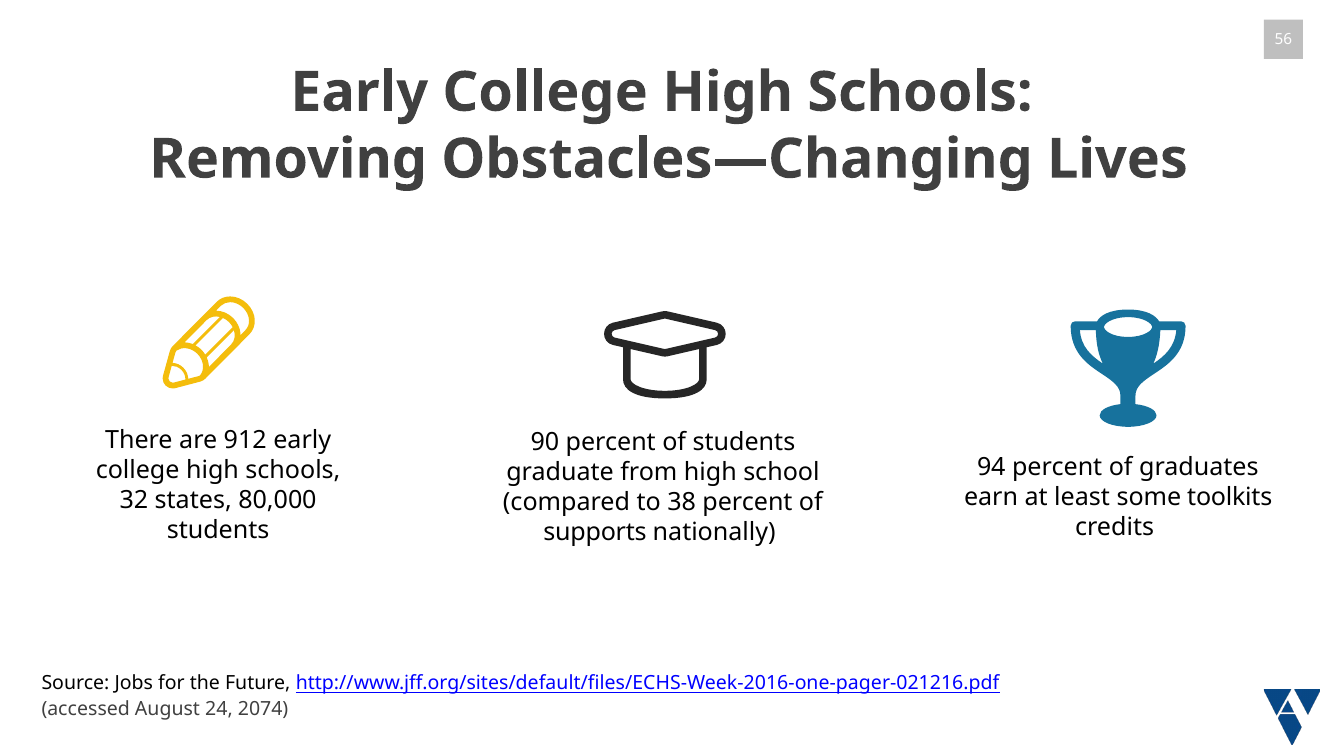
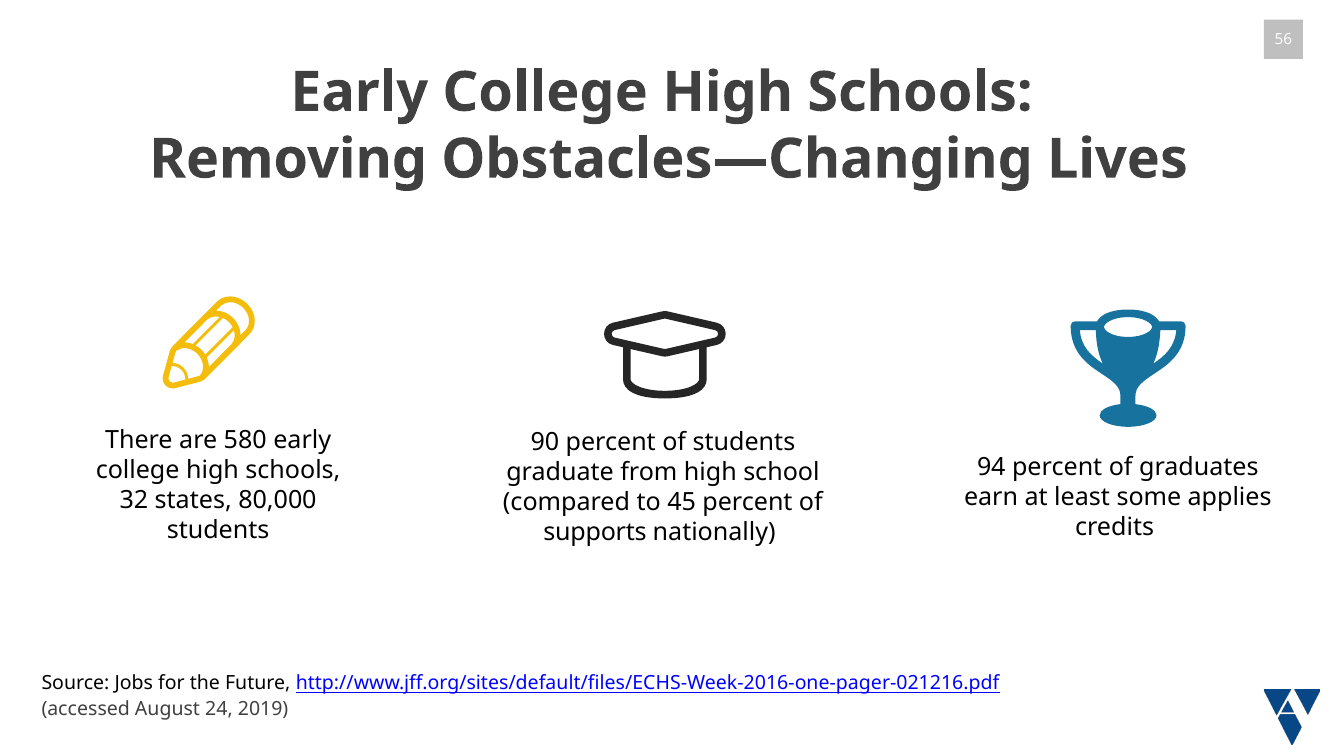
912: 912 -> 580 (245, 441)
toolkits: toolkits -> applies (1230, 498)
38: 38 -> 45 (682, 502)
2074: 2074 -> 2019 (263, 710)
